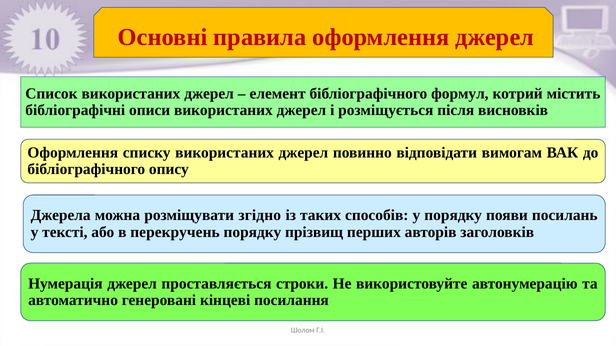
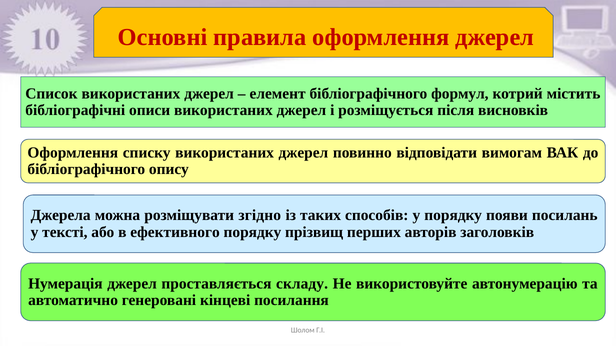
перекручень: перекручень -> ефективного (175, 232)
строки: строки -> складу (302, 284)
